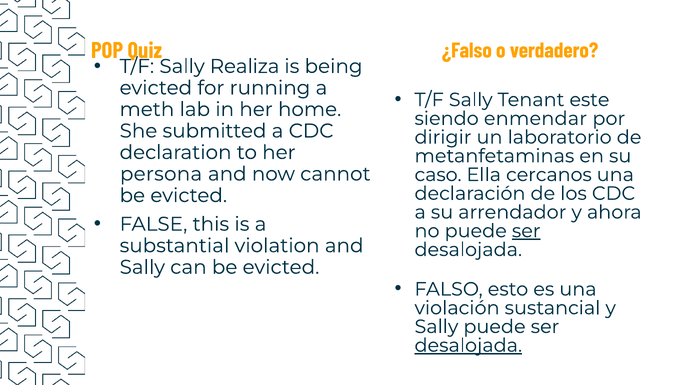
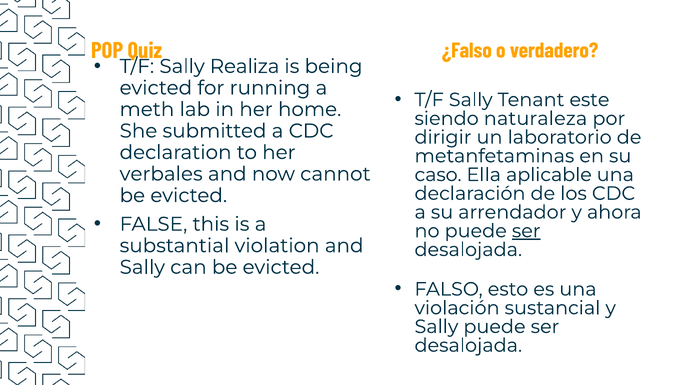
enmendar: enmendar -> naturaleza (535, 118)
persona: persona -> verbales (161, 174)
cercanos: cercanos -> aplicable (549, 175)
desalojada underline: present -> none (468, 345)
